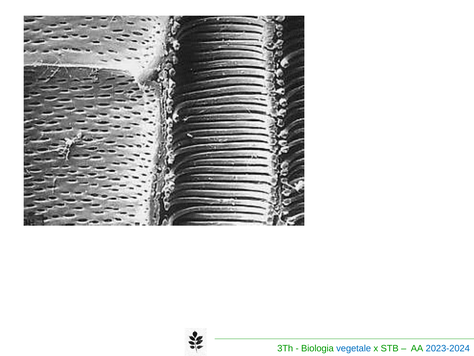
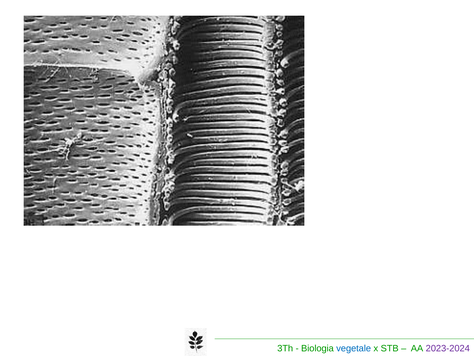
2023-2024 colour: blue -> purple (448, 348)
